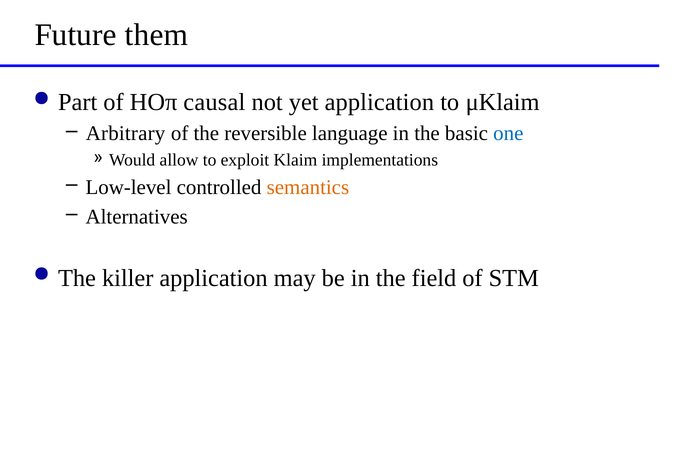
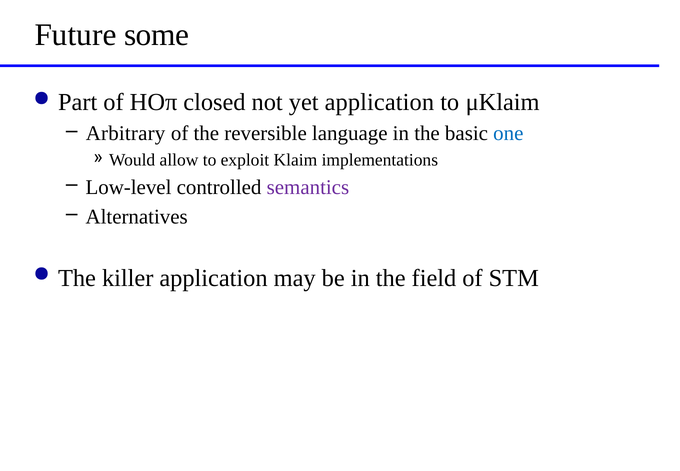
them: them -> some (157, 35)
causal: causal -> closed (214, 102)
semantics colour: orange -> purple (308, 187)
